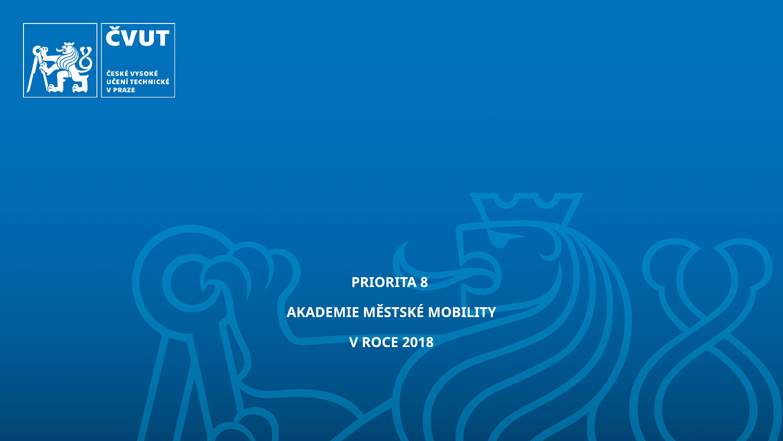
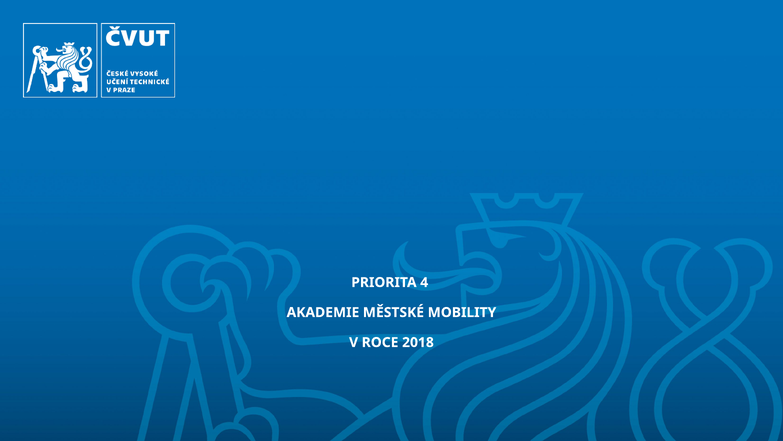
8: 8 -> 4 (424, 282)
